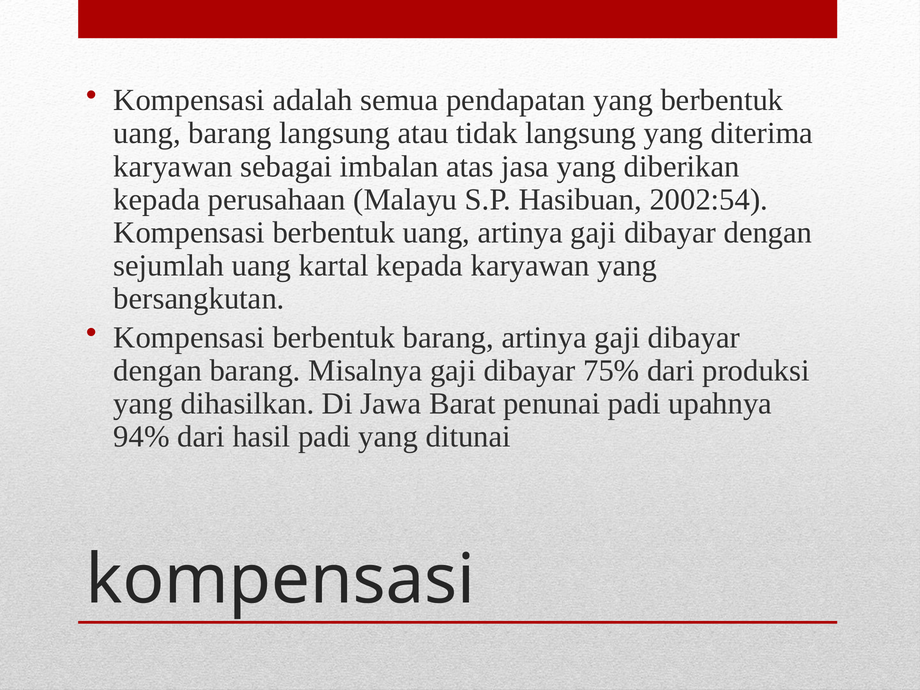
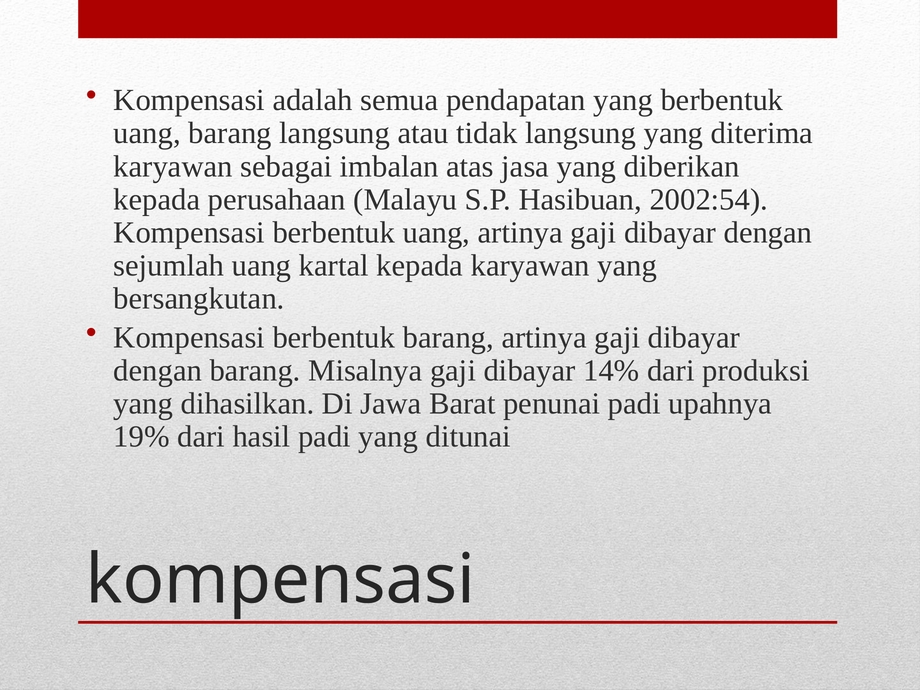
75%: 75% -> 14% (611, 371)
94%: 94% -> 19% (142, 437)
